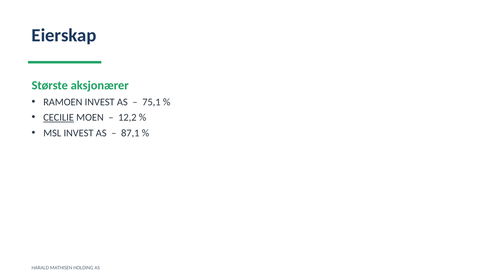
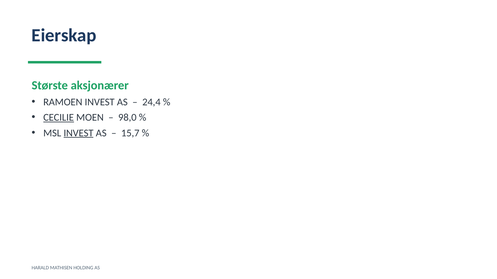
75,1: 75,1 -> 24,4 (151, 102)
12,2: 12,2 -> 98,0 (127, 118)
INVEST underline: none -> present (79, 133)
87,1: 87,1 -> 15,7 (130, 133)
